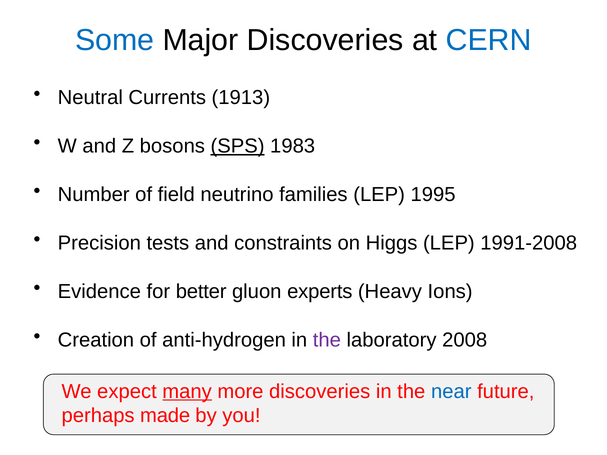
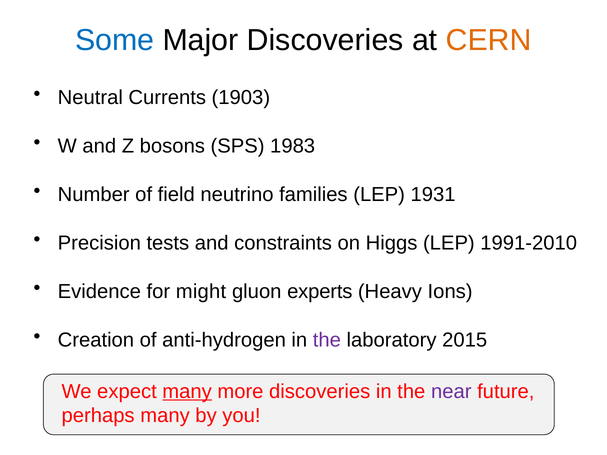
CERN colour: blue -> orange (489, 40)
1913: 1913 -> 1903 (241, 97)
SPS underline: present -> none (238, 146)
1995: 1995 -> 1931 (433, 195)
1991-2008: 1991-2008 -> 1991-2010 (529, 243)
better: better -> might (201, 292)
2008: 2008 -> 2015 (465, 340)
near colour: blue -> purple (451, 392)
perhaps made: made -> many (165, 416)
